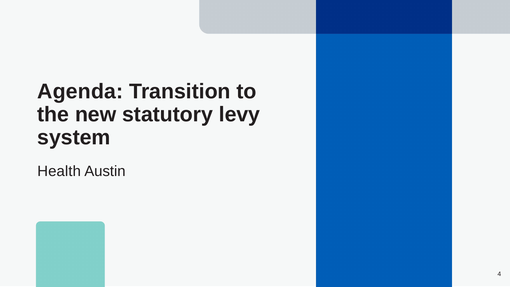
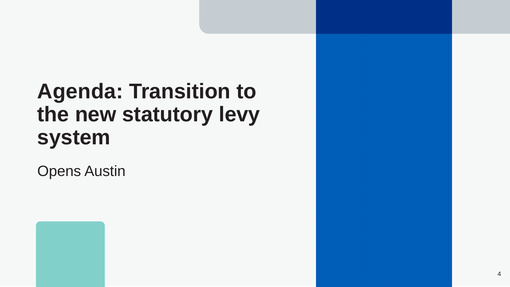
Health: Health -> Opens (59, 171)
